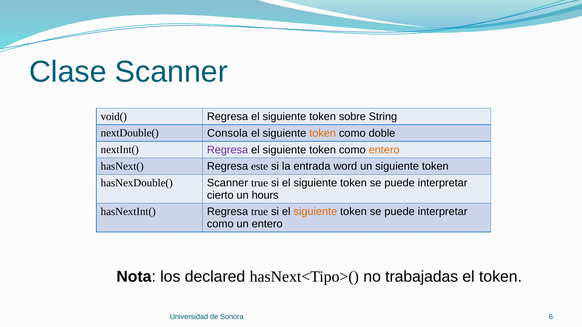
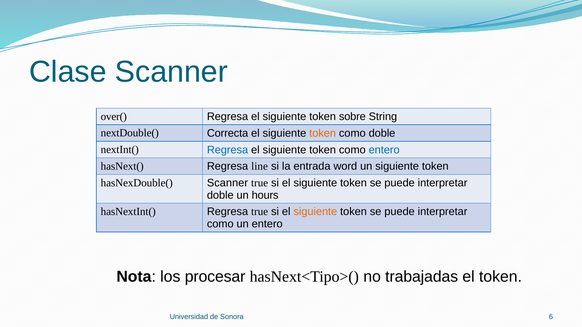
void(: void( -> over( (114, 117)
Consola: Consola -> Correcta (228, 133)
Regresa colour: purple -> blue (228, 150)
entero colour: orange -> blue (384, 150)
este: este -> line (260, 167)
cierto: cierto -> doble (220, 195)
declared: declared -> procesar (215, 277)
